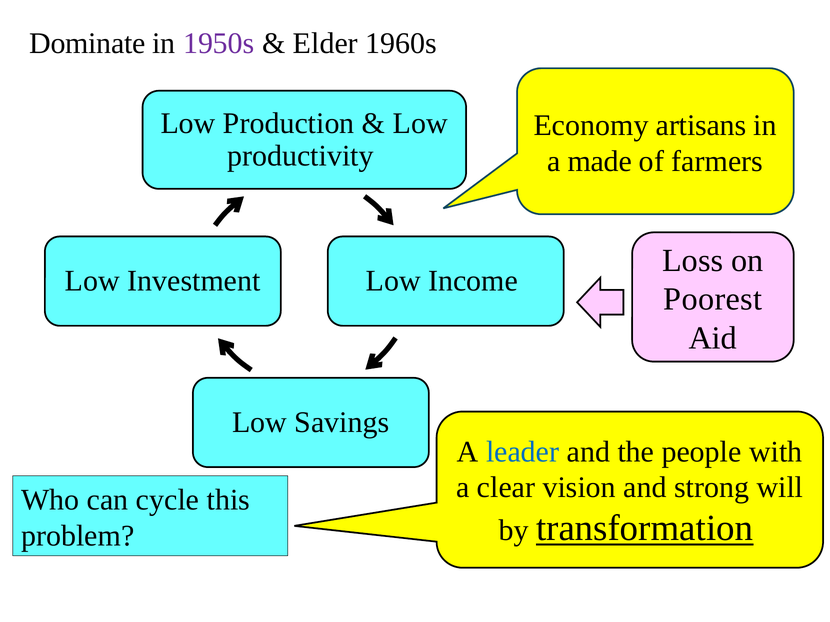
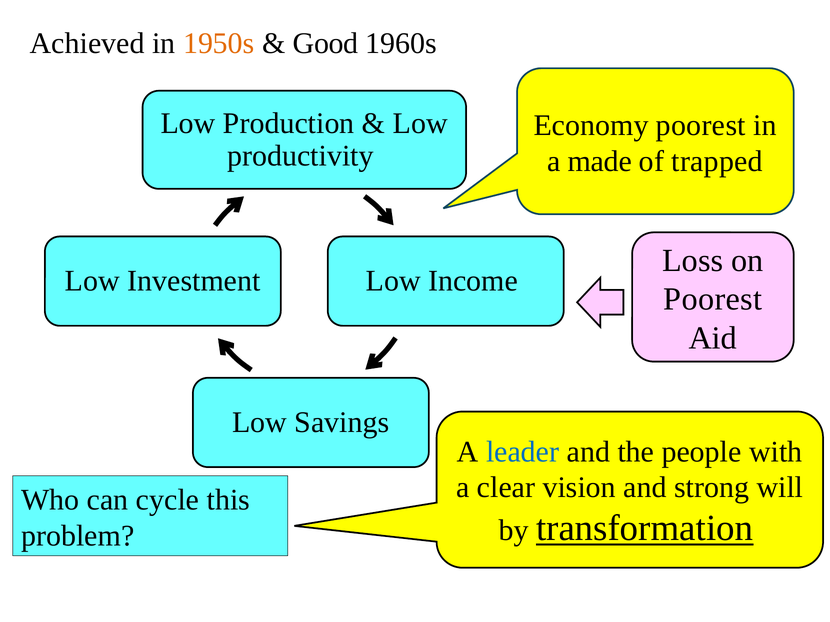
Dominate: Dominate -> Achieved (87, 44)
1950s colour: purple -> orange (219, 44)
Elder: Elder -> Good (326, 44)
Economy artisans: artisans -> poorest (701, 125)
farmers: farmers -> trapped (717, 161)
